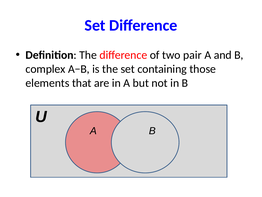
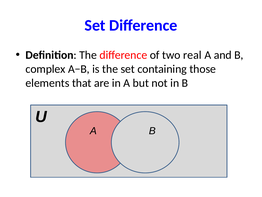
pair: pair -> real (192, 55)
